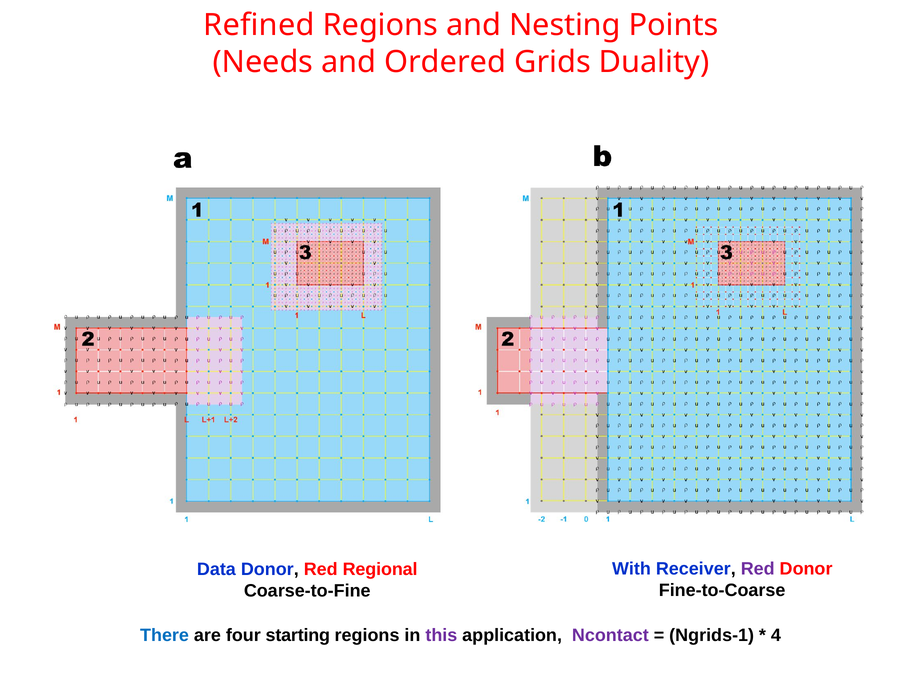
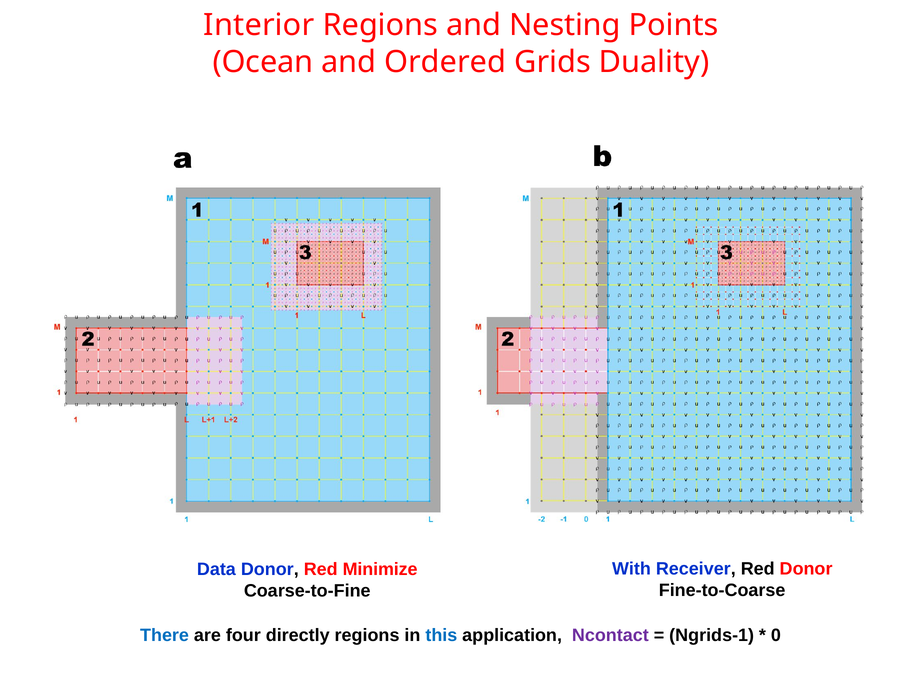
Refined: Refined -> Interior (259, 25)
Needs: Needs -> Ocean (263, 62)
Red colour: purple -> black (758, 569)
Regional: Regional -> Minimize (380, 570)
starting: starting -> directly (298, 636)
this colour: purple -> blue (441, 636)
4: 4 -> 0 (776, 636)
